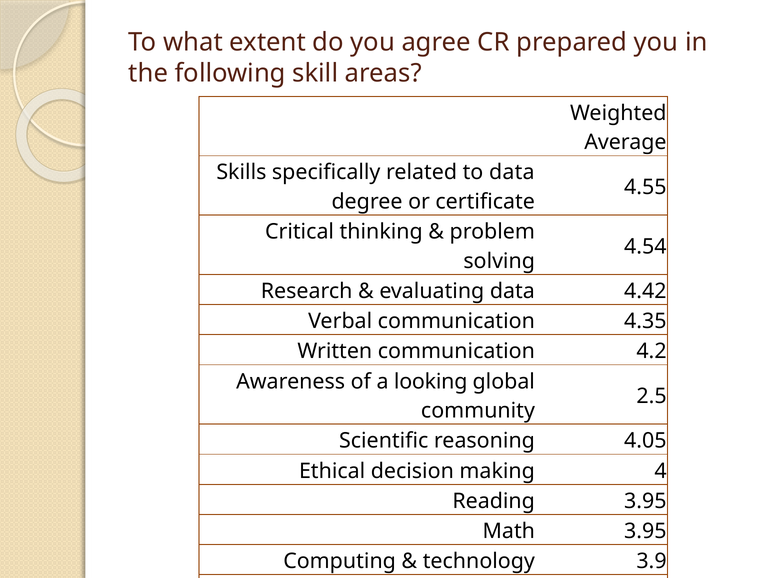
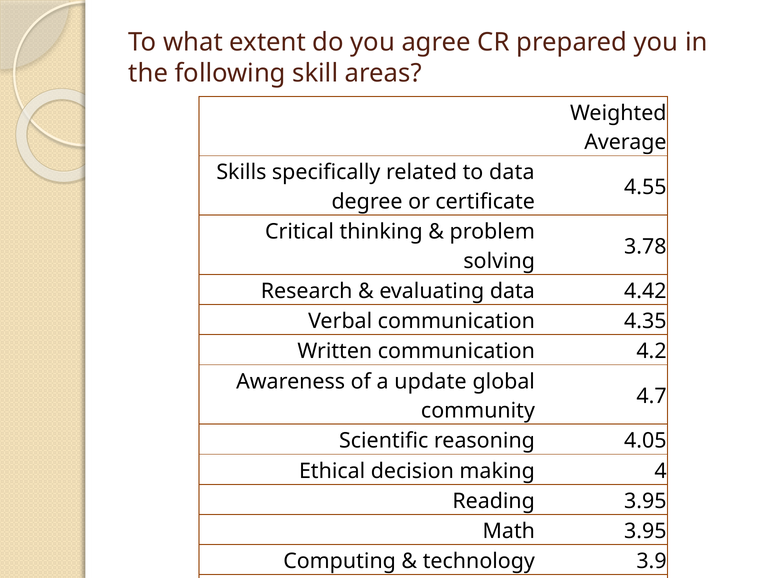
4.54: 4.54 -> 3.78 (645, 246)
looking: looking -> update (430, 381)
2.5: 2.5 -> 4.7 (652, 396)
